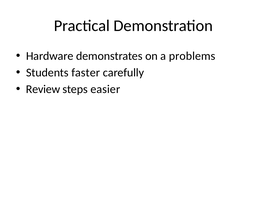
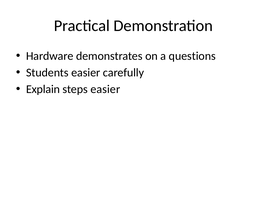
problems: problems -> questions (192, 56)
Students faster: faster -> easier (86, 73)
Review: Review -> Explain (43, 89)
